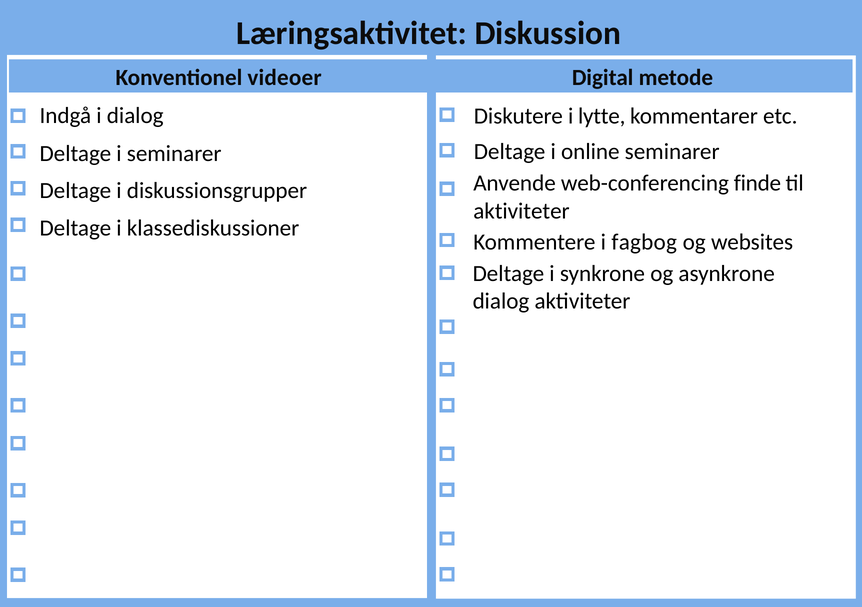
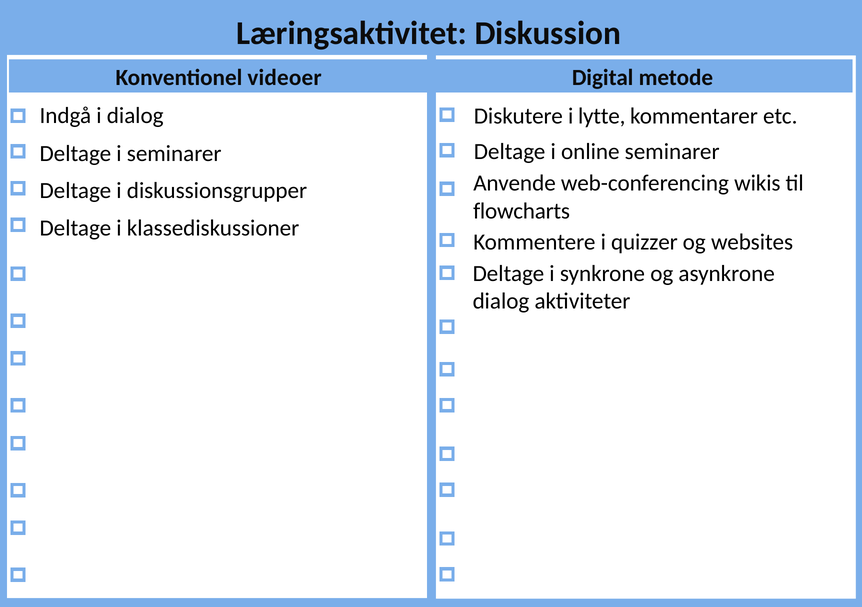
finde: finde -> wikis (757, 183)
aktiviteter: aktiviteter -> flowcharts (522, 211)
fagbog: fagbog -> quizzer (644, 242)
